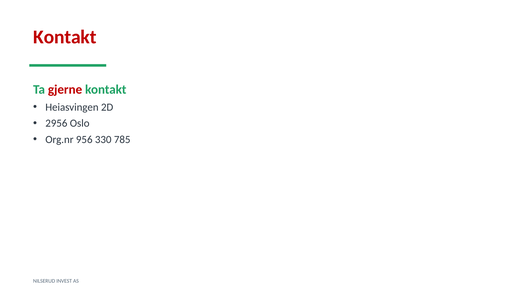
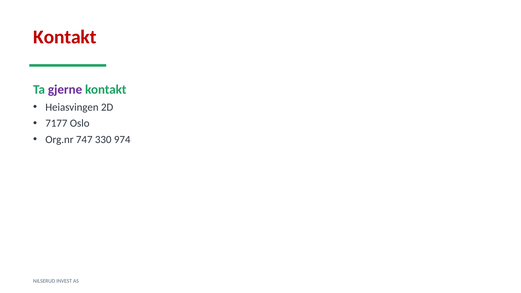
gjerne colour: red -> purple (65, 90)
2956: 2956 -> 7177 (56, 123)
956: 956 -> 747 (84, 140)
785: 785 -> 974 (122, 140)
